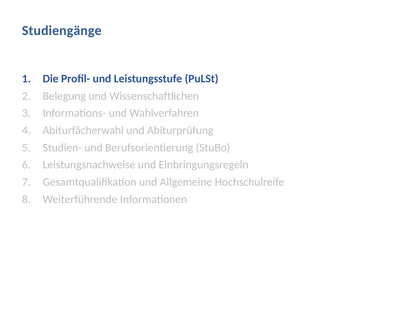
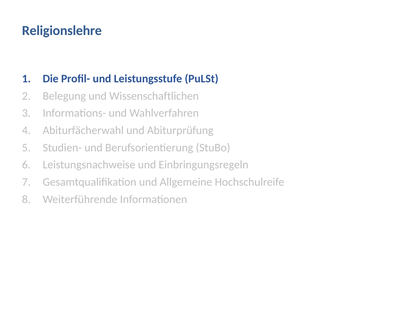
Studiengänge: Studiengänge -> Religionslehre (62, 31)
